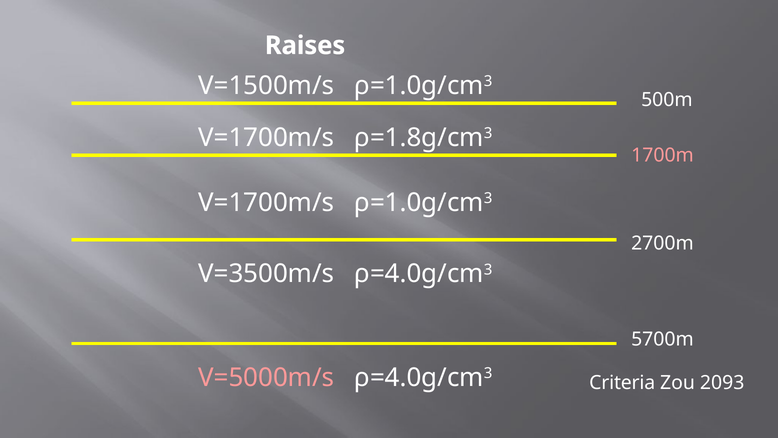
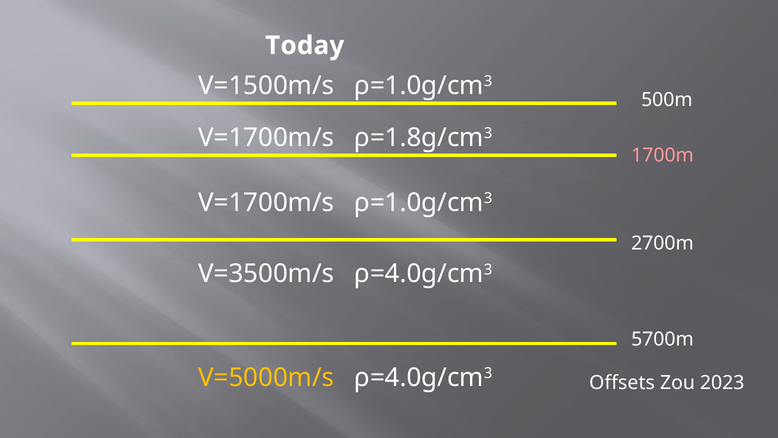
Raises: Raises -> Today (305, 46)
V=5000m/s colour: pink -> yellow (266, 377)
Criteria: Criteria -> Offsets (622, 383)
2093: 2093 -> 2023 (722, 383)
